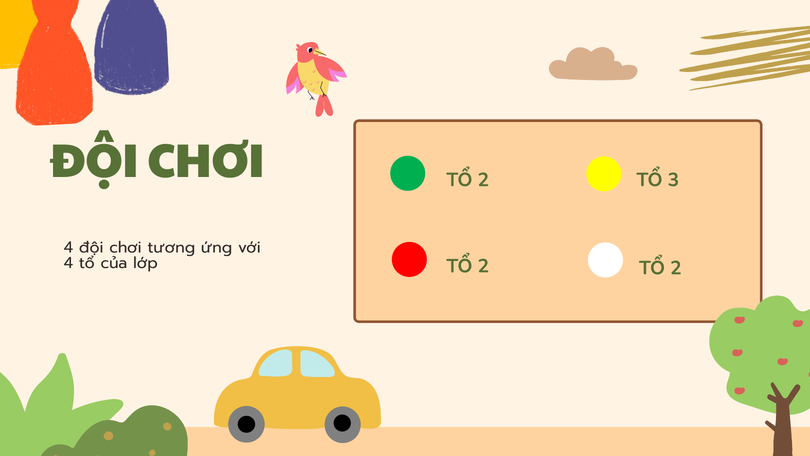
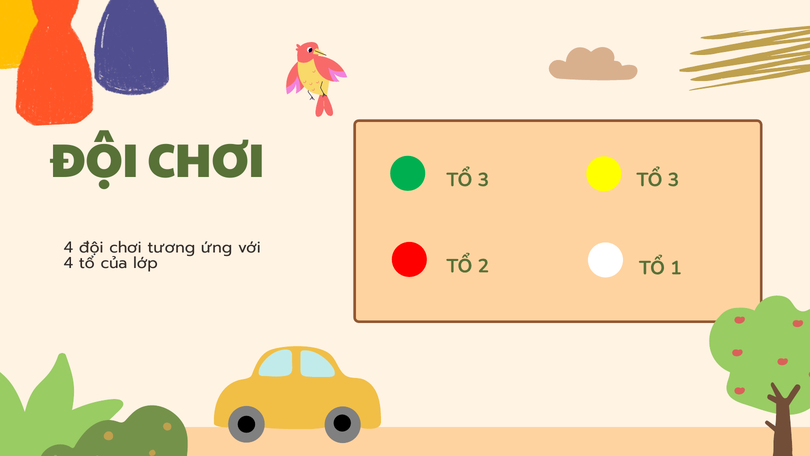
2: 2 -> 3 (483, 180)
2 TỔ 2: 2 -> 1 (676, 268)
